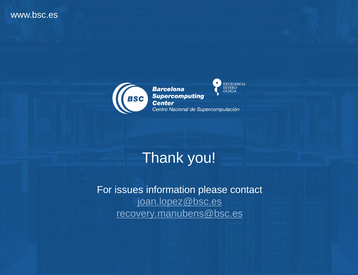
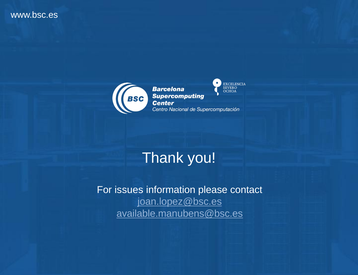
recovery.manubens@bsc.es: recovery.manubens@bsc.es -> available.manubens@bsc.es (180, 214)
